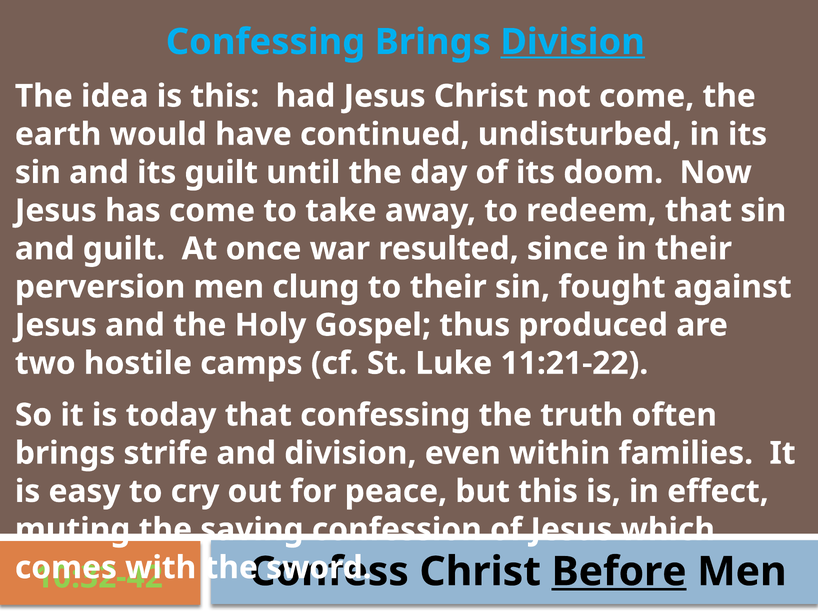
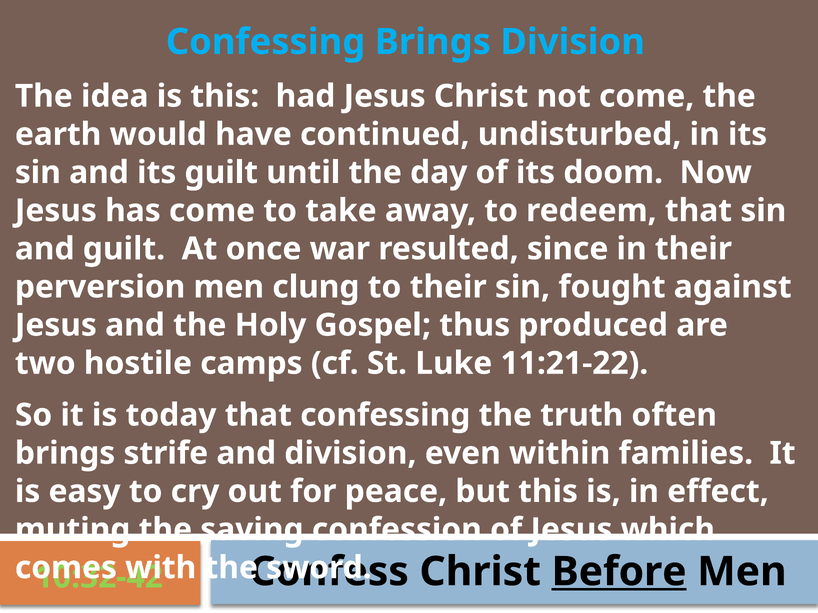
Division underline: present -> none (573, 42)
